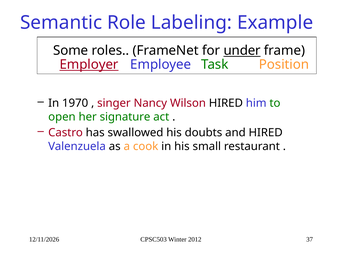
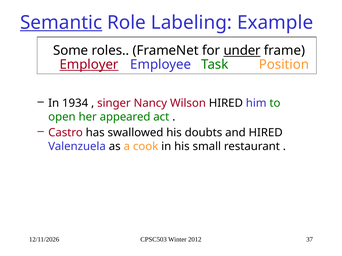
Semantic underline: none -> present (61, 23)
1970: 1970 -> 1934 (75, 103)
signature: signature -> appeared (125, 117)
